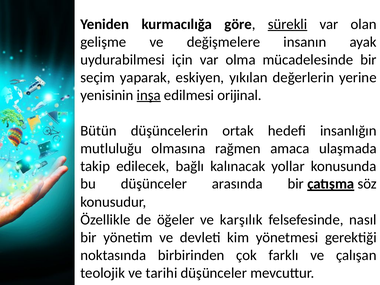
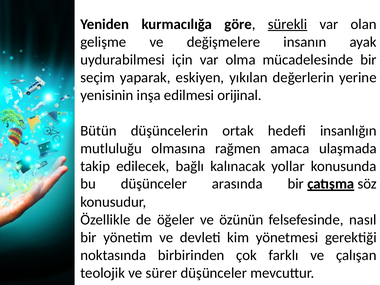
inşa underline: present -> none (149, 95)
karşılık: karşılık -> özünün (241, 220)
tarihi: tarihi -> sürer (161, 273)
